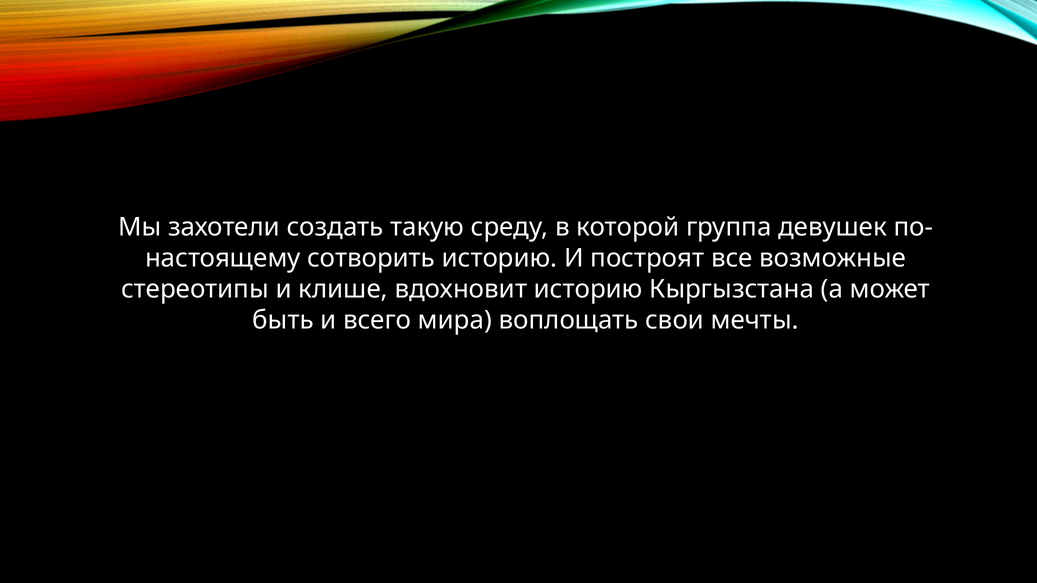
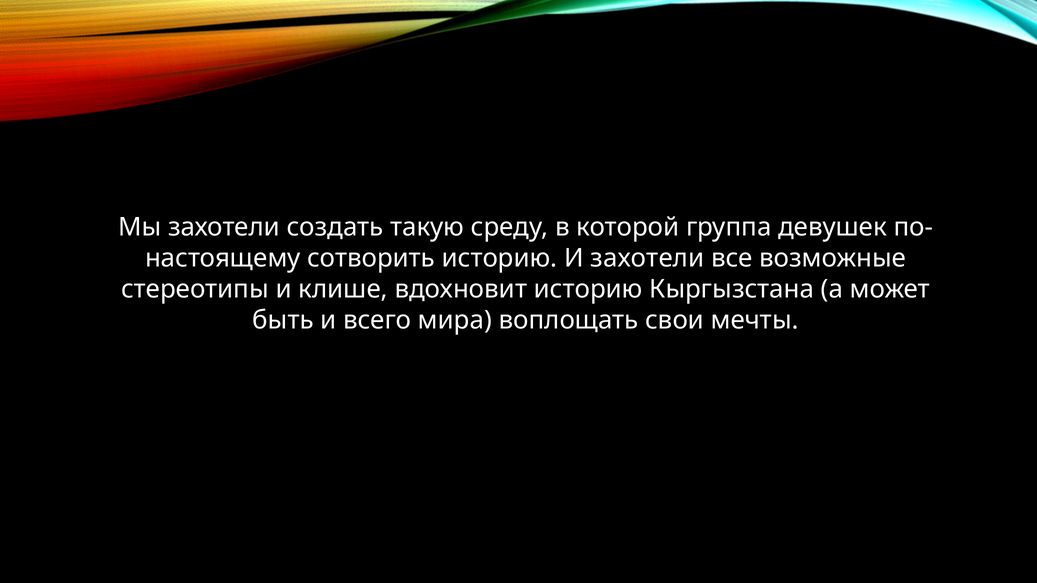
И построят: построят -> захотели (647, 258)
